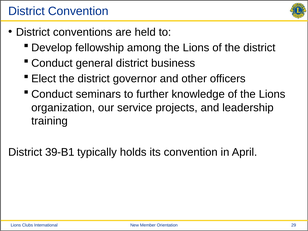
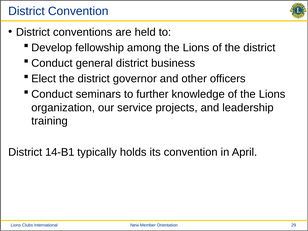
39-B1: 39-B1 -> 14-B1 (60, 152)
